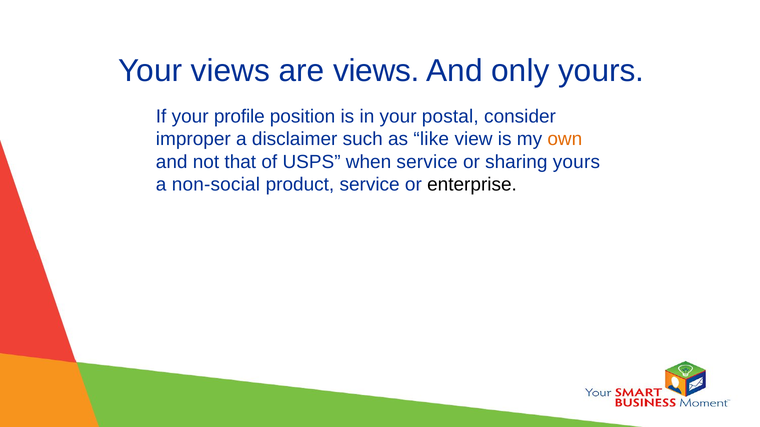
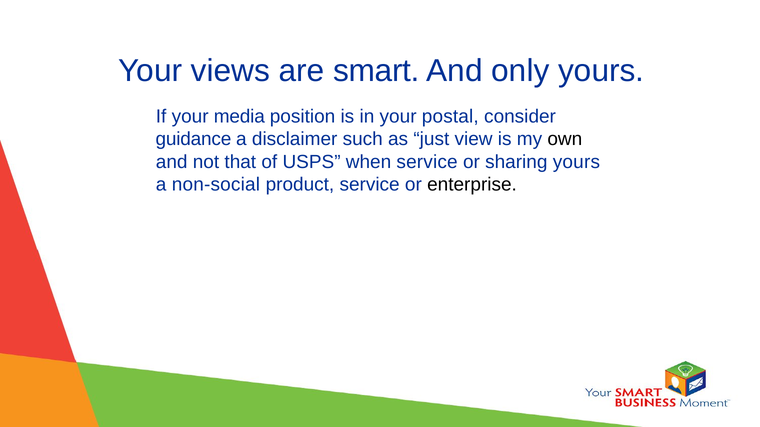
are views: views -> smart (376, 71)
profile: profile -> media (239, 117)
improper: improper -> guidance (193, 139)
like: like -> just (431, 139)
own colour: orange -> black (565, 139)
